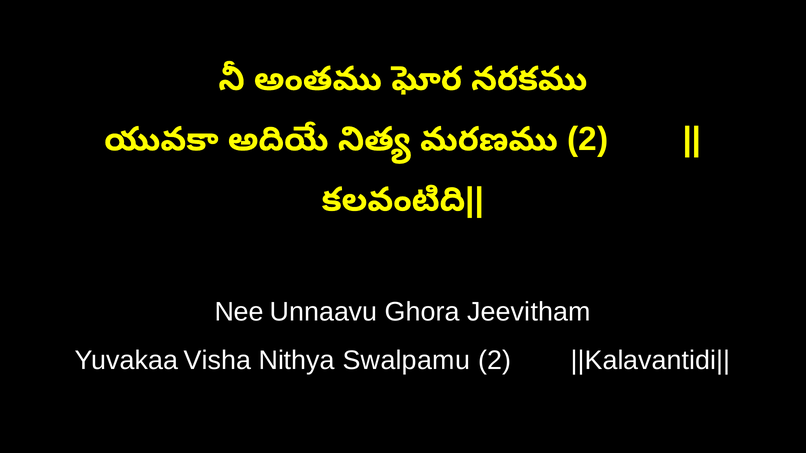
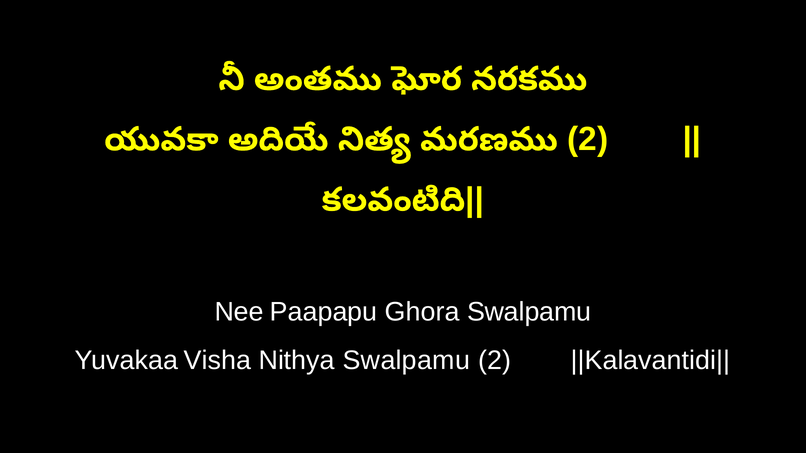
Unnaavu: Unnaavu -> Paapapu (324, 312)
Ghora Jeevitham: Jeevitham -> Swalpamu (529, 312)
